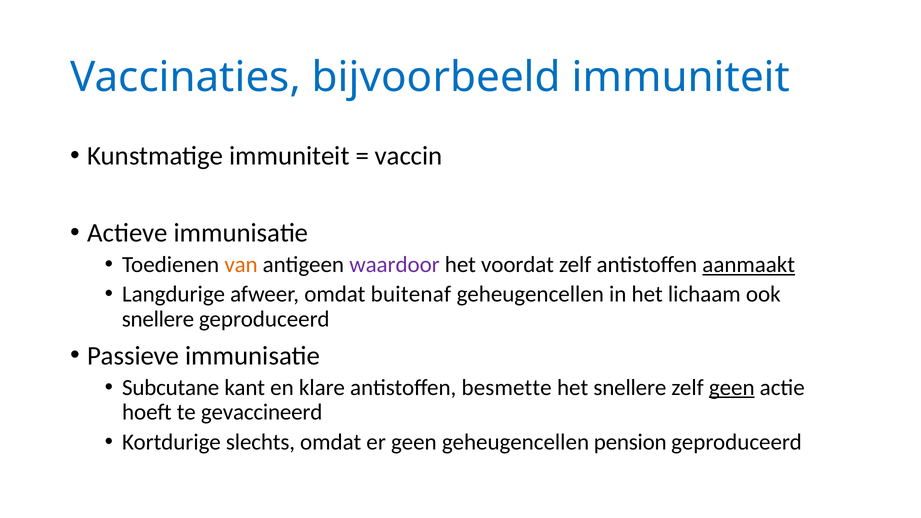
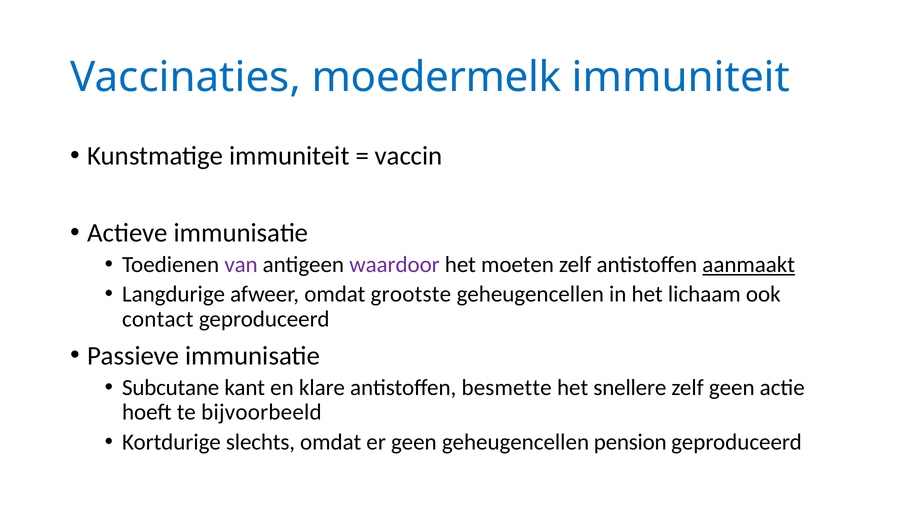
bijvoorbeeld: bijvoorbeeld -> moedermelk (437, 77)
van colour: orange -> purple (241, 265)
voordat: voordat -> moeten (517, 265)
buitenaf: buitenaf -> grootste (411, 294)
snellere: snellere -> contact (158, 319)
geen underline: present -> none (732, 387)
gevaccineerd: gevaccineerd -> bijvoorbeeld (261, 412)
